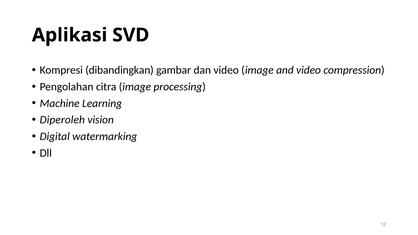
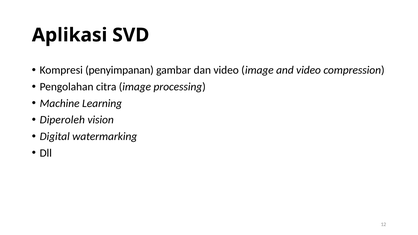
dibandingkan: dibandingkan -> penyimpanan (120, 70)
